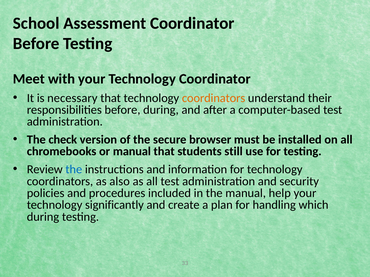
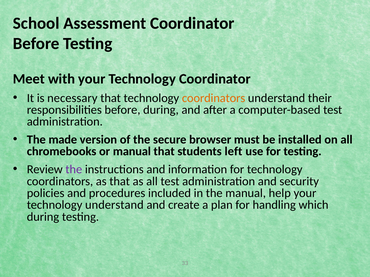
check: check -> made (63, 140)
still: still -> left (233, 152)
the colour: blue -> purple (74, 170)
as also: also -> that (120, 182)
technology significantly: significantly -> understand (114, 205)
